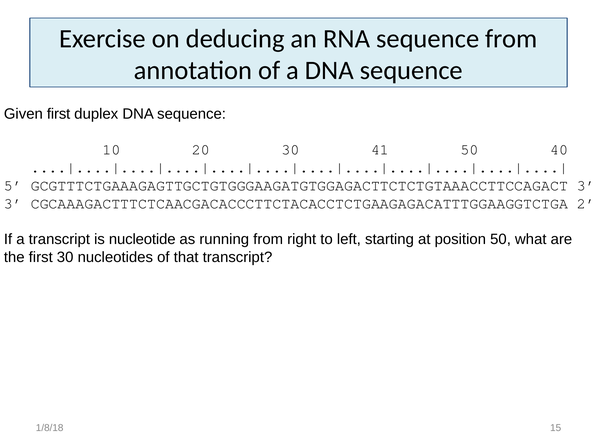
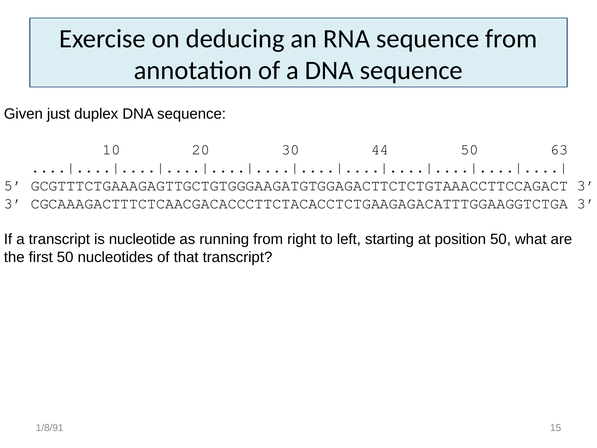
Given first: first -> just (59, 114)
41: 41 -> 44 (380, 150)
40: 40 -> 63 (559, 150)
CGCAAAGACTTTCTCAACGACACCCTTCTACACCTCTGAAGAGACATTTGGAAGGTCTGA 2: 2 -> 3 (586, 203)
first 30: 30 -> 50 (65, 257)
1/8/18: 1/8/18 -> 1/8/91 (50, 428)
